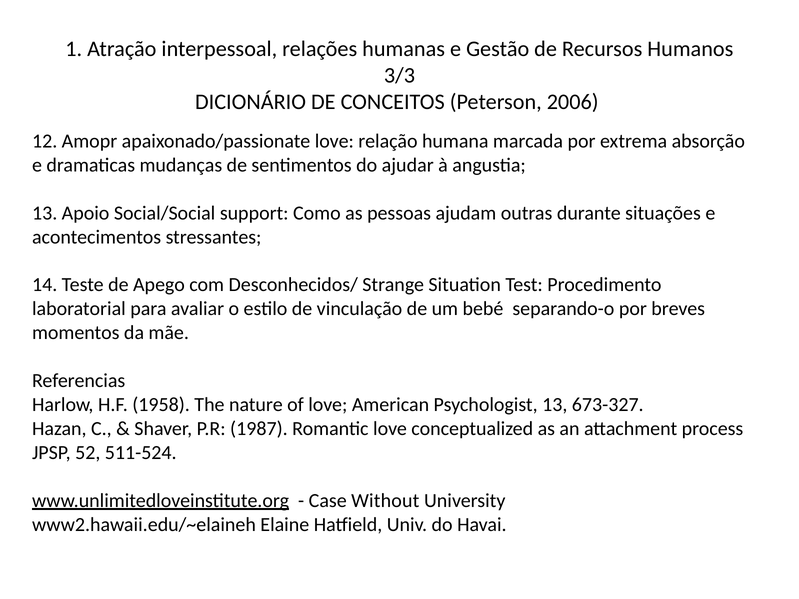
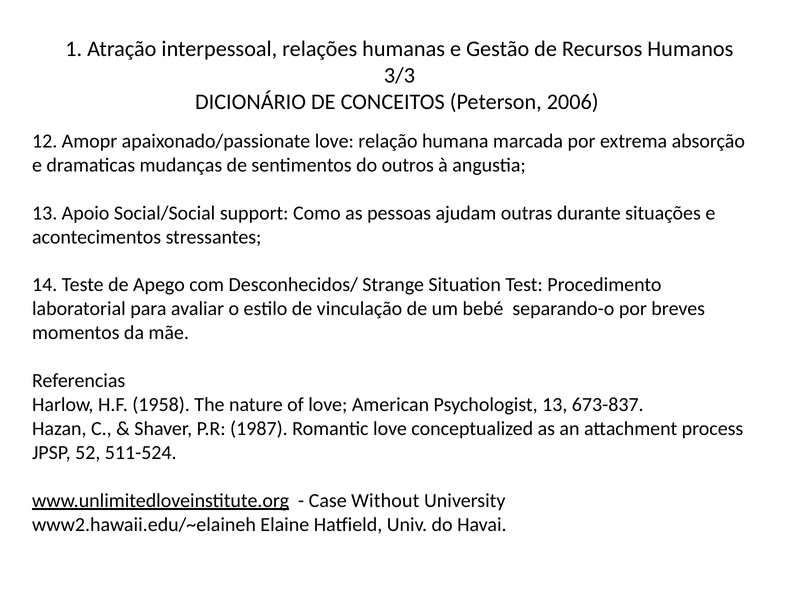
ajudar: ajudar -> outros (408, 165)
673-327: 673-327 -> 673-837 (608, 405)
